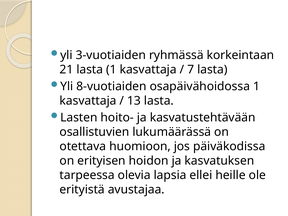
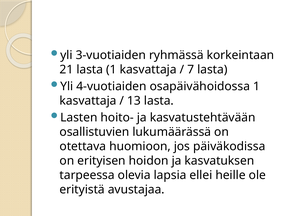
8-vuotiaiden: 8-vuotiaiden -> 4-vuotiaiden (111, 86)
